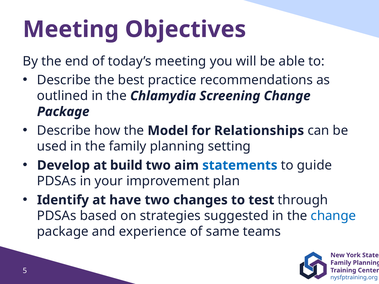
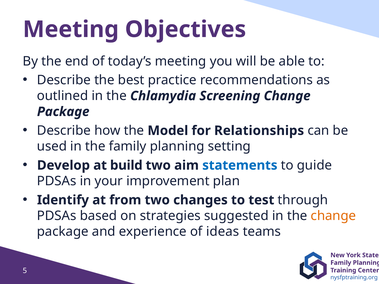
have: have -> from (125, 200)
change colour: blue -> orange (333, 216)
same: same -> ideas (223, 232)
